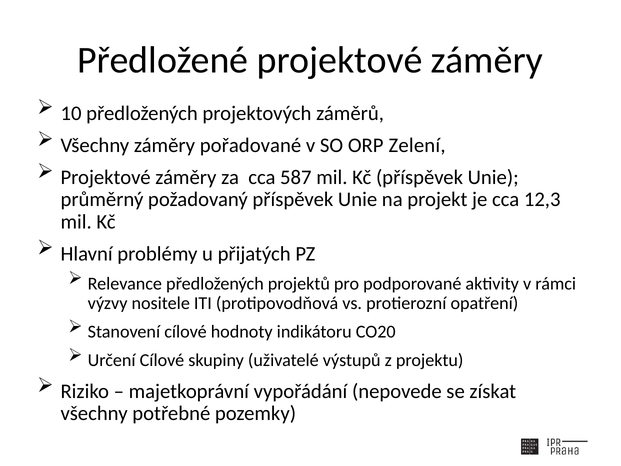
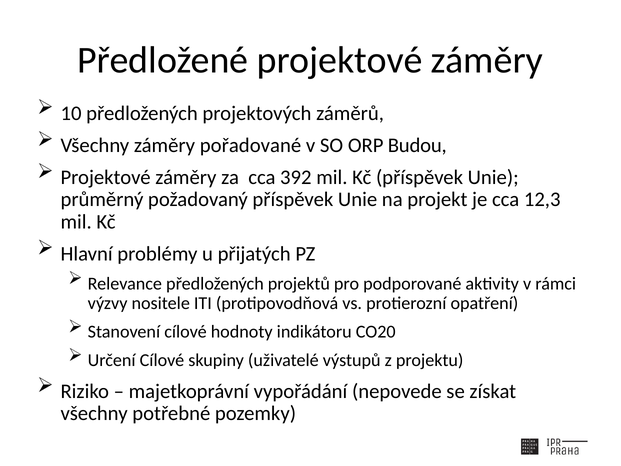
Zelení: Zelení -> Budou (417, 145)
587: 587 -> 392 (296, 177)
